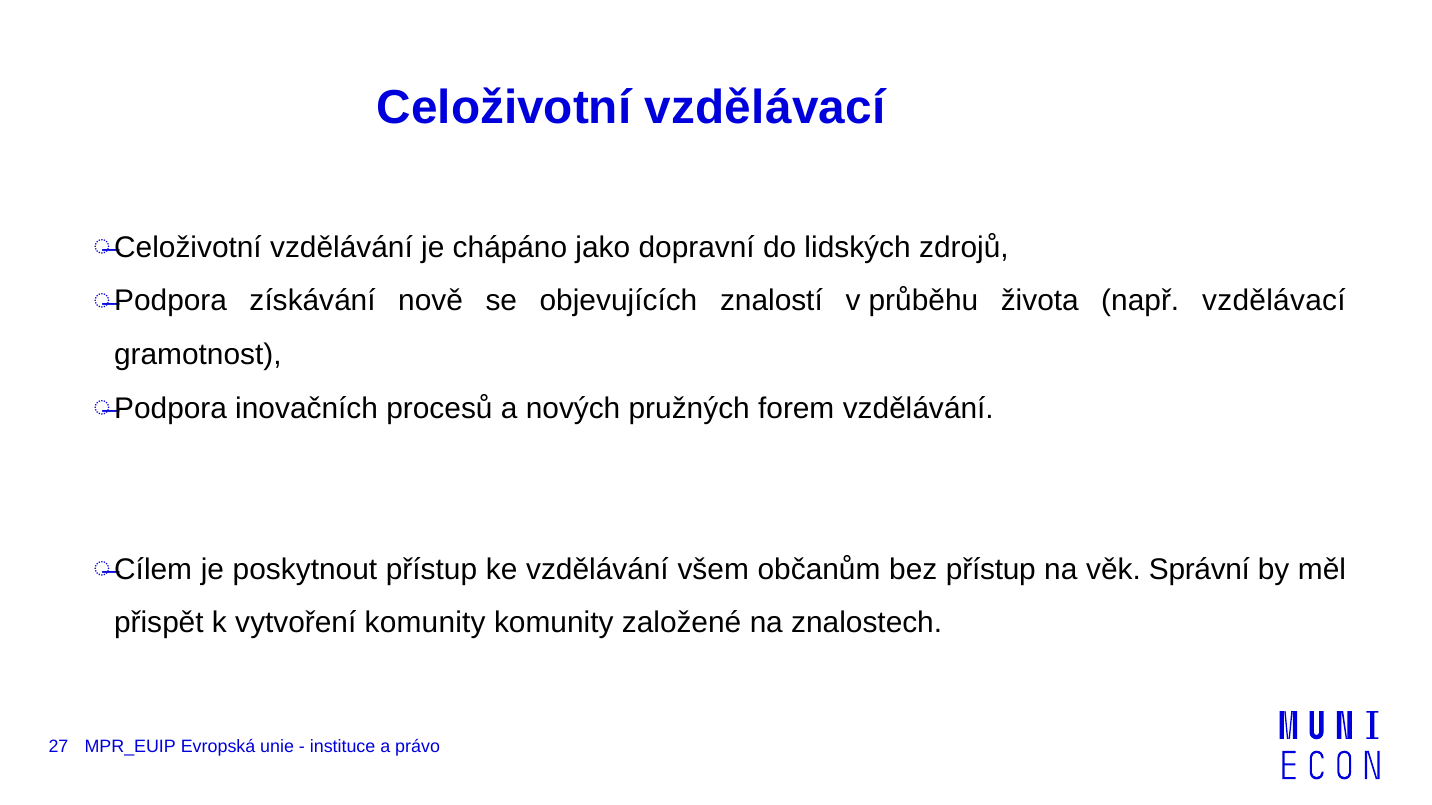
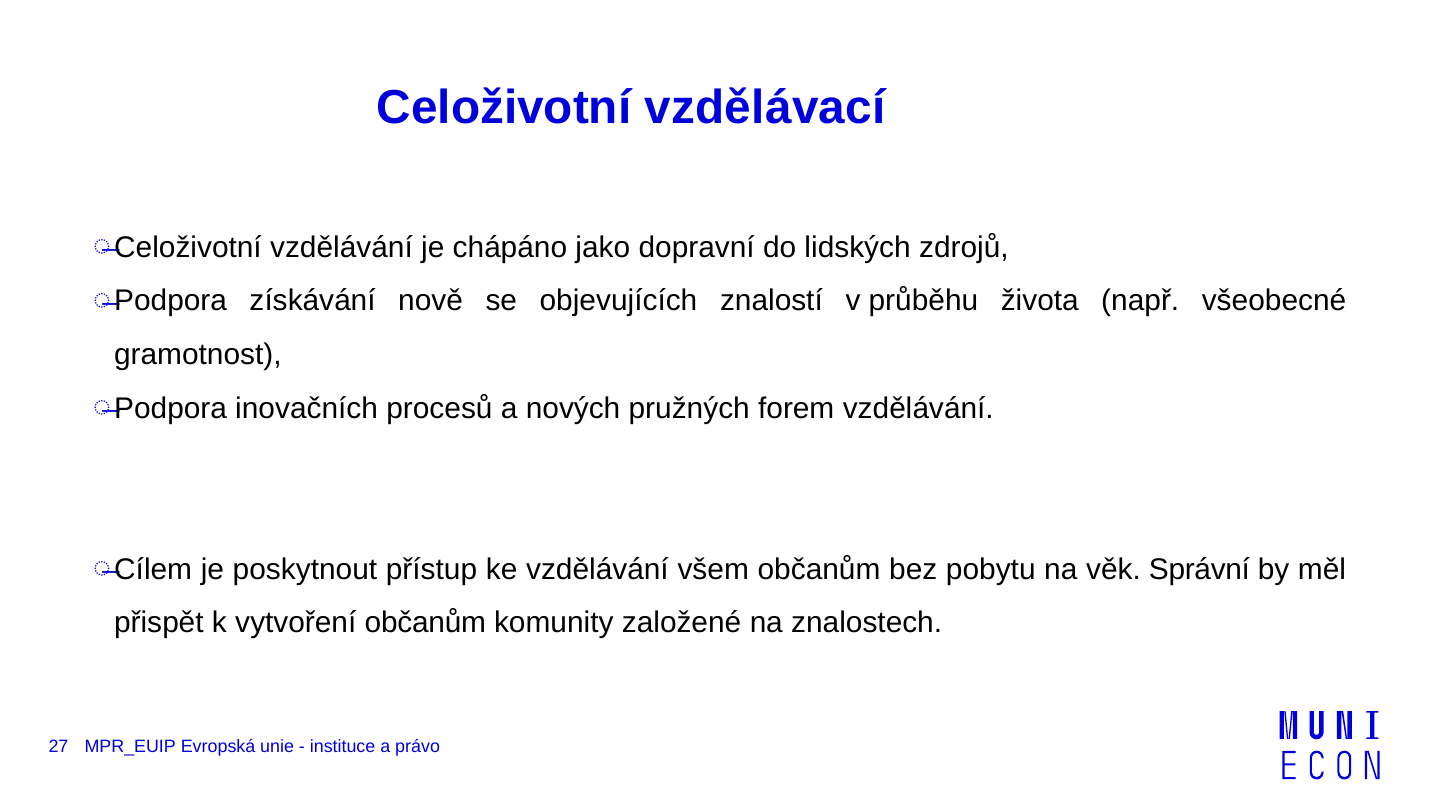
např vzdělávací: vzdělávací -> všeobecné (1274, 301)
bez přístup: přístup -> pobytu (991, 570)
vytvoření komunity: komunity -> občanům (425, 623)
